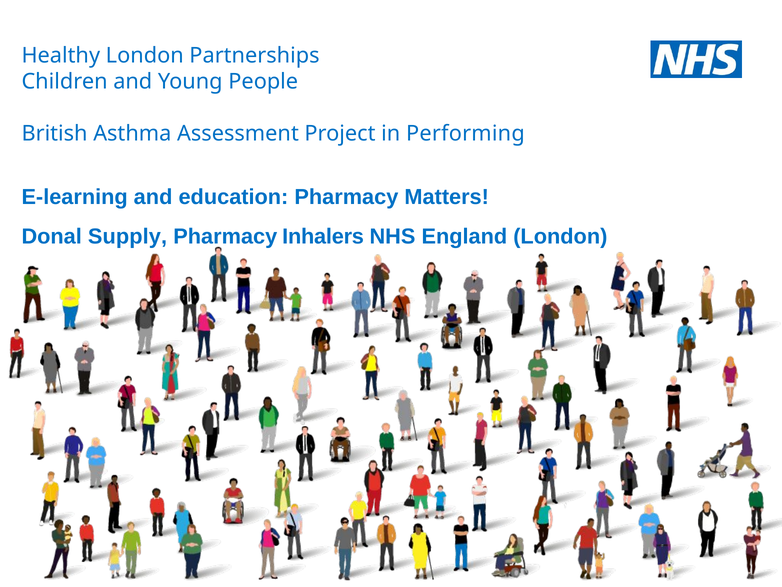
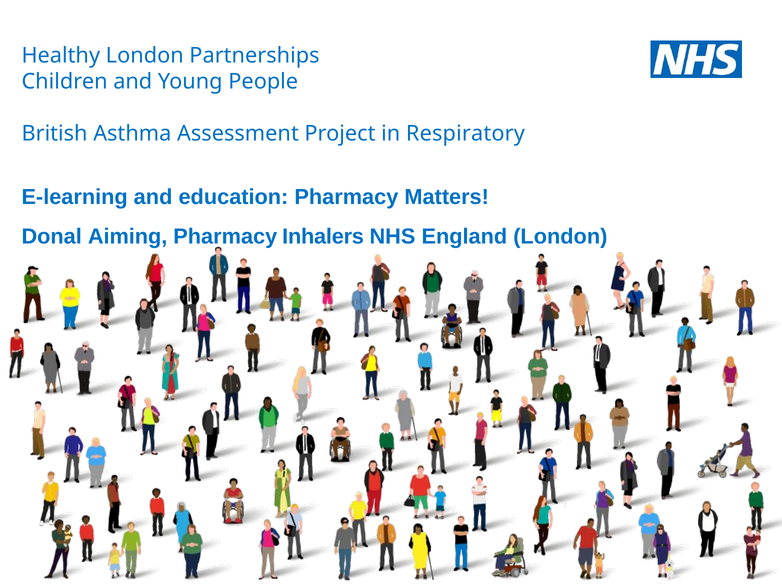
Performing: Performing -> Respiratory (465, 134)
Supply: Supply -> Aiming (128, 236)
